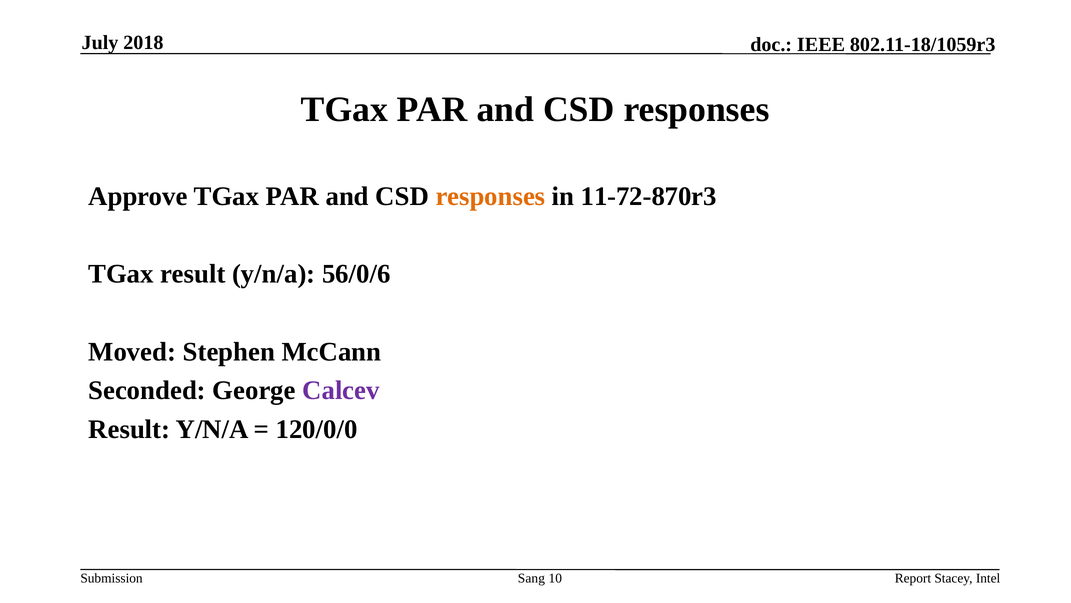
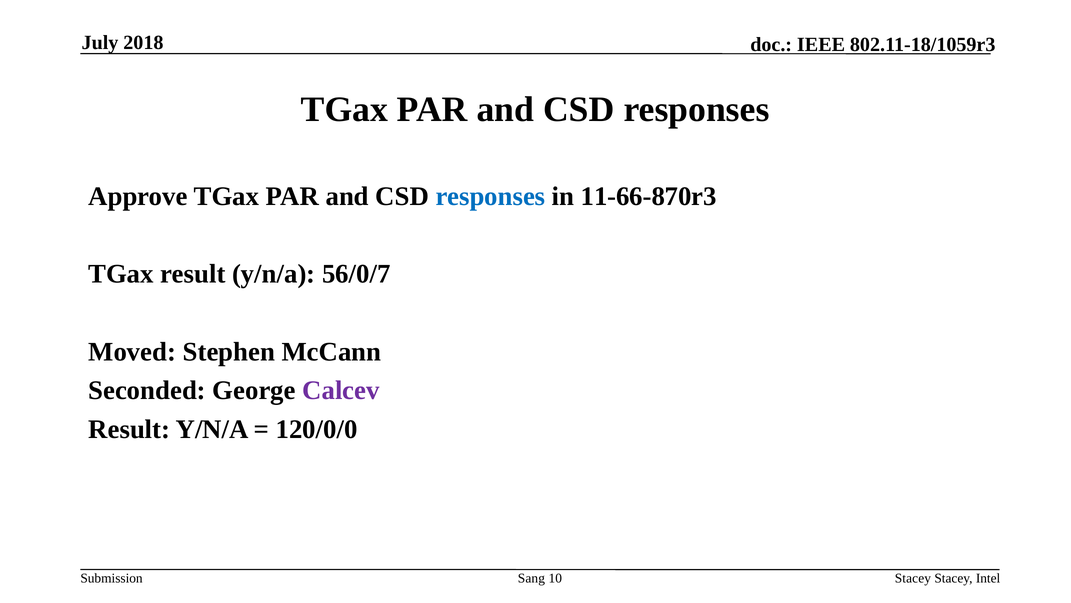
responses colour: orange -> blue (490, 196)
11-72-870r3: 11-72-870r3 -> 11-66-870r3 (649, 196)
56/0/6: 56/0/6 -> 56/0/7 (356, 274)
Report: Report -> Stacey (913, 578)
